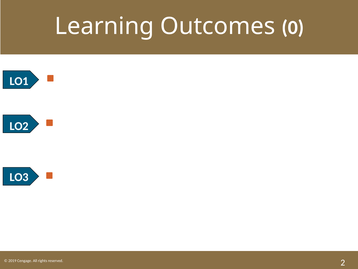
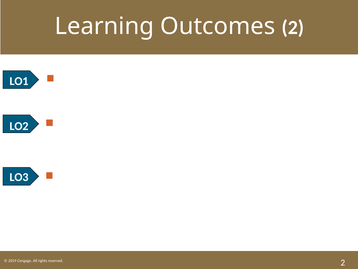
Outcomes 0: 0 -> 2 (293, 27)
